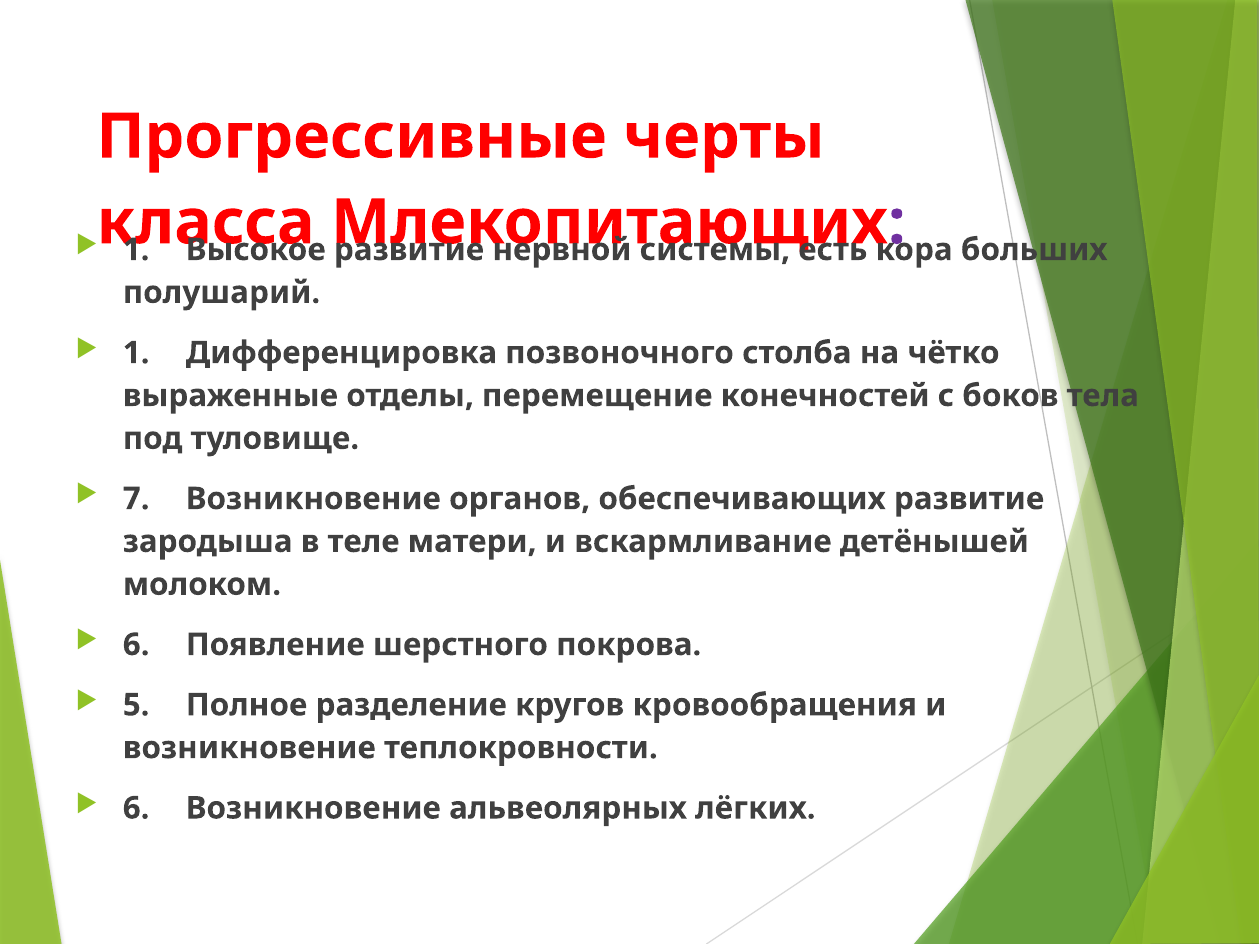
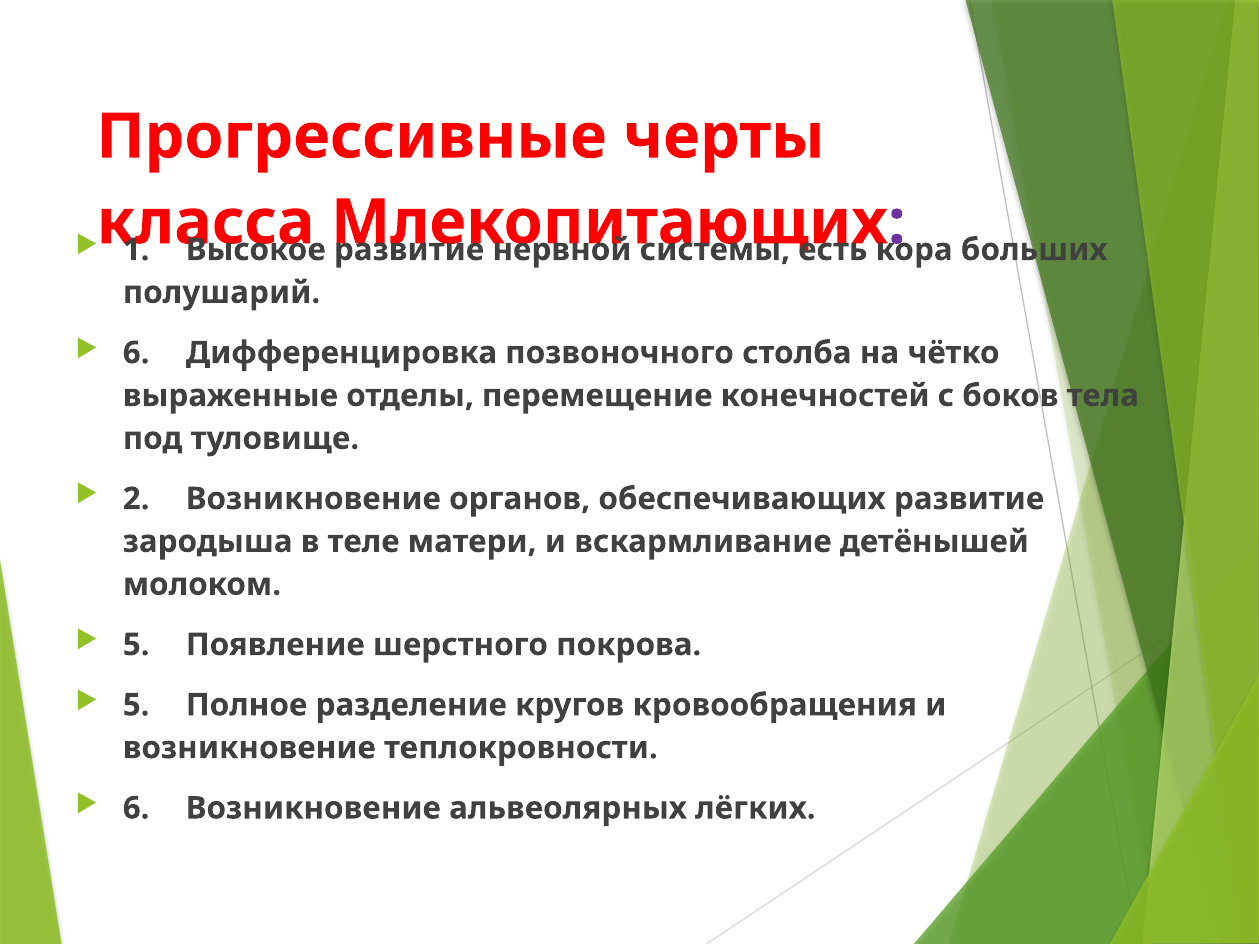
1: 1 -> 6 (136, 353)
7: 7 -> 2 (136, 499)
6: 6 -> 5 (136, 645)
